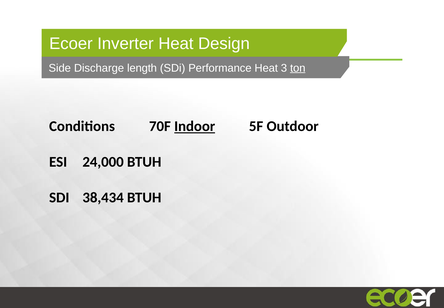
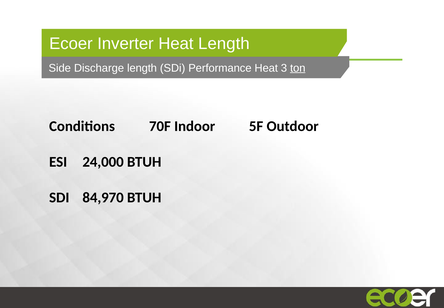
Heat Design: Design -> Length (224, 43)
Indoor underline: present -> none (195, 126)
38,434: 38,434 -> 84,970 (103, 197)
